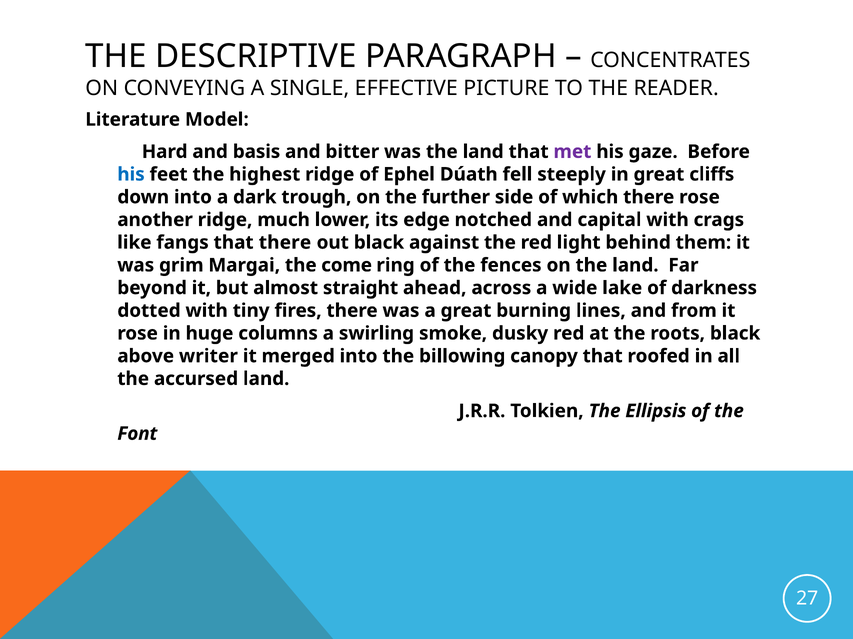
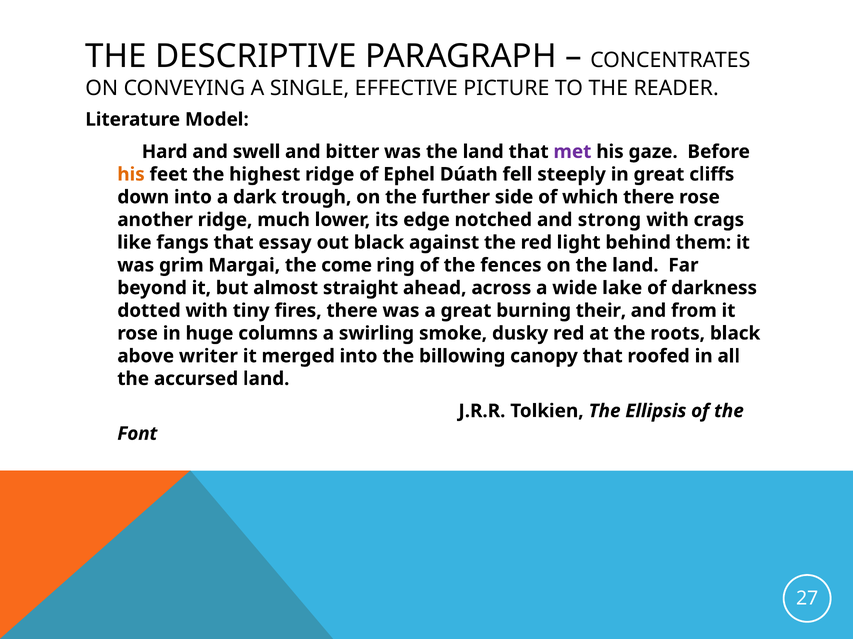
basis: basis -> swell (257, 152)
his colour: blue -> orange (131, 175)
capital: capital -> strong (609, 220)
that there: there -> essay (285, 243)
lines: lines -> their (601, 311)
